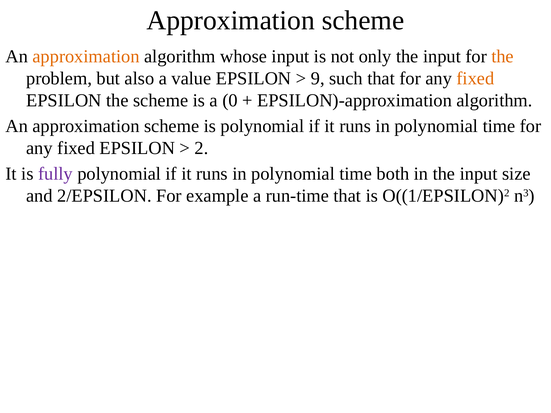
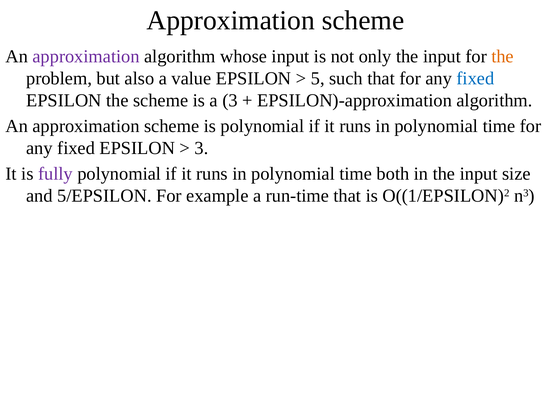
approximation colour: orange -> purple (86, 56)
9: 9 -> 5 (318, 78)
fixed colour: orange -> blue (475, 78)
a 0: 0 -> 3 (230, 100)
2: 2 -> 3 (201, 148)
2/EPSILON: 2/EPSILON -> 5/EPSILON (104, 196)
